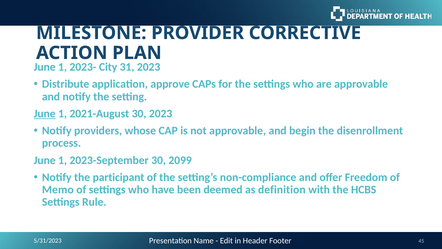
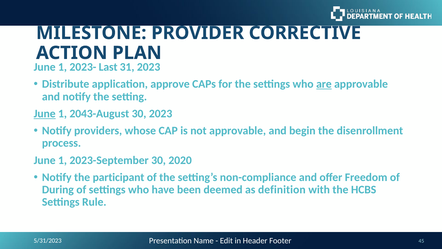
City: City -> Last (108, 67)
are underline: none -> present (324, 84)
2021-August: 2021-August -> 2043-August (99, 113)
2099: 2099 -> 2020 (180, 160)
Memo: Memo -> During (58, 189)
